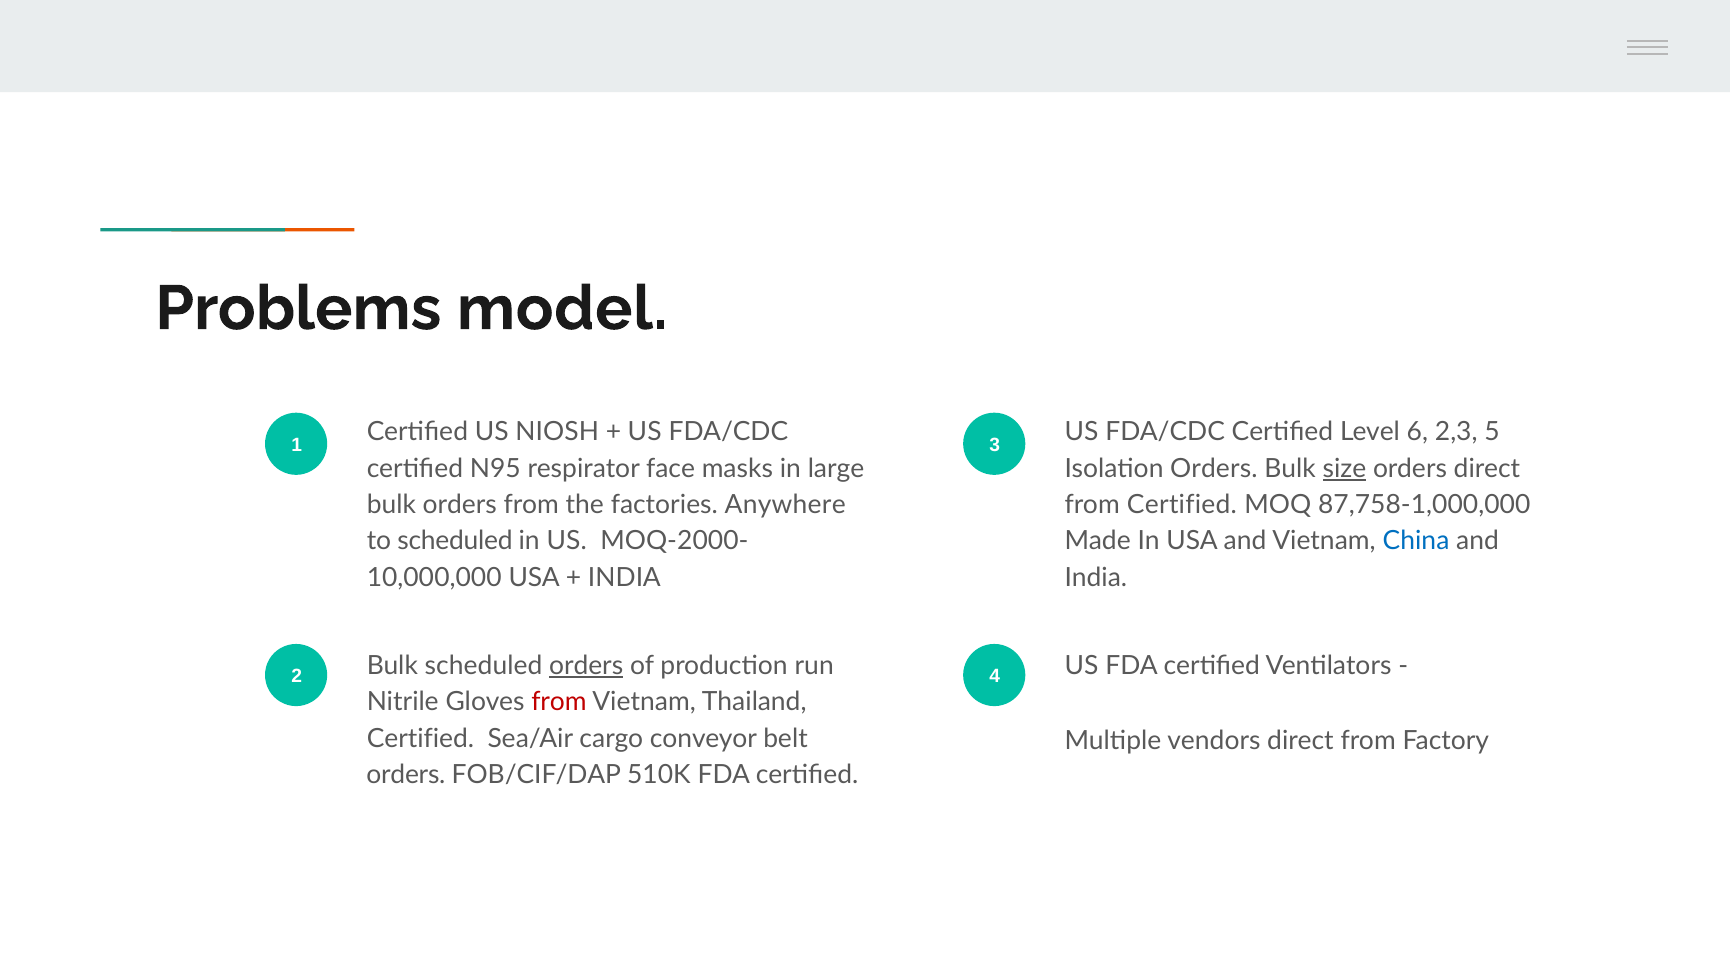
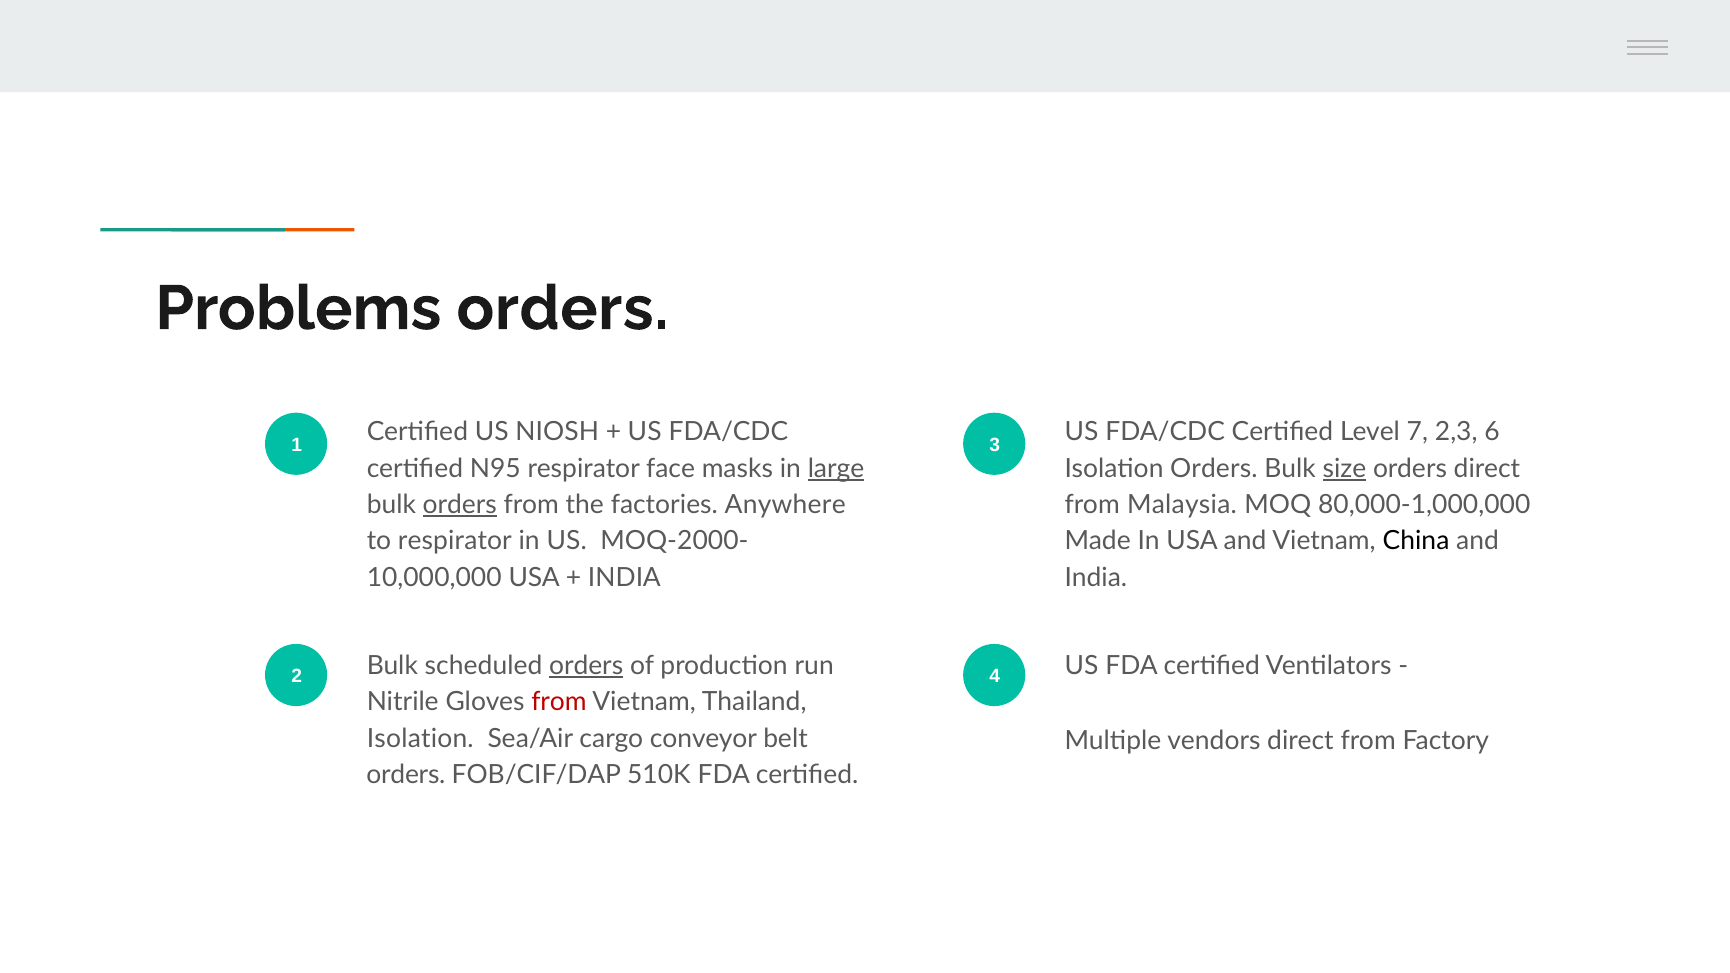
Problems model: model -> orders (562, 309)
6: 6 -> 7 (1417, 432)
5: 5 -> 6 (1492, 432)
large underline: none -> present (836, 468)
orders underline: none -> present (460, 505)
from Certified: Certified -> Malaysia (1182, 505)
87,758-1,000,000: 87,758-1,000,000 -> 80,000-1,000,000 (1424, 505)
to scheduled: scheduled -> respirator (455, 541)
China colour: blue -> black (1416, 541)
Certified: Certified -> Isolation (420, 738)
